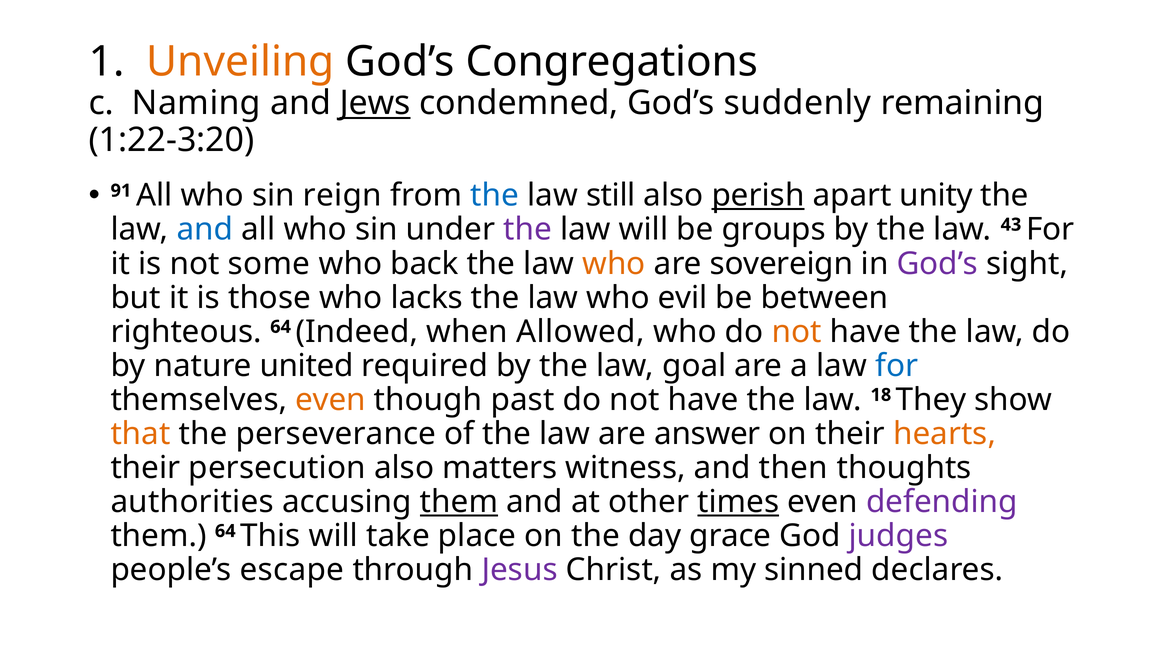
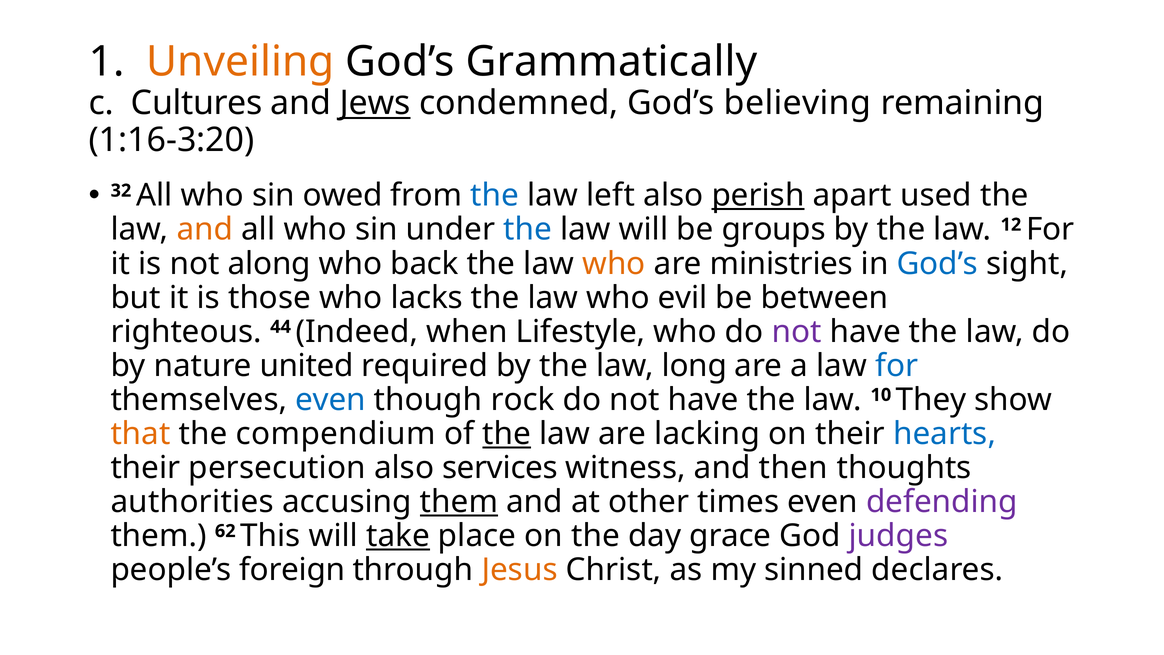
Congregations: Congregations -> Grammatically (612, 62)
Naming: Naming -> Cultures (197, 103)
suddenly: suddenly -> believing (797, 103)
1:22-3:20: 1:22-3:20 -> 1:16-3:20 (172, 140)
91: 91 -> 32 (121, 191)
reign: reign -> owed (343, 195)
still: still -> left (611, 195)
unity: unity -> used (936, 195)
and colour: blue -> orange (205, 229)
the colour: purple -> blue (528, 229)
43: 43 -> 12 (1011, 225)
some: some -> along (269, 264)
sovereign: sovereign -> ministries (781, 264)
God’s colour: purple -> blue (937, 264)
righteous 64: 64 -> 44 (281, 327)
Allowed: Allowed -> Lifestyle (581, 332)
not colour: orange -> purple (797, 332)
goal: goal -> long (694, 366)
even colour: orange -> blue (331, 400)
past: past -> rock (523, 400)
18: 18 -> 10 (881, 395)
perseverance: perseverance -> compendium (336, 434)
the underline: none -> present (507, 434)
answer: answer -> lacking (707, 434)
hearts colour: orange -> blue (945, 434)
matters: matters -> services (500, 468)
times underline: present -> none (738, 502)
them 64: 64 -> 62 (225, 531)
take underline: none -> present (398, 536)
escape: escape -> foreign (292, 570)
Jesus colour: purple -> orange (520, 570)
